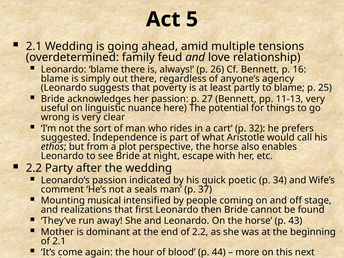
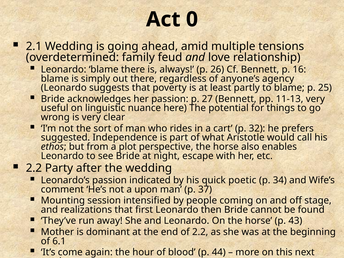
5: 5 -> 0 (192, 19)
seals: seals -> upon (146, 189)
musical: musical -> session (104, 201)
of 2.1: 2.1 -> 6.1 (59, 241)
